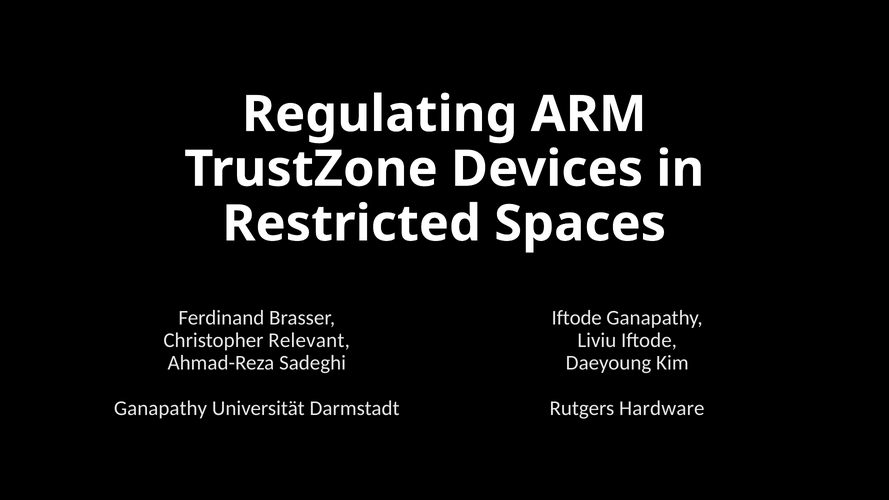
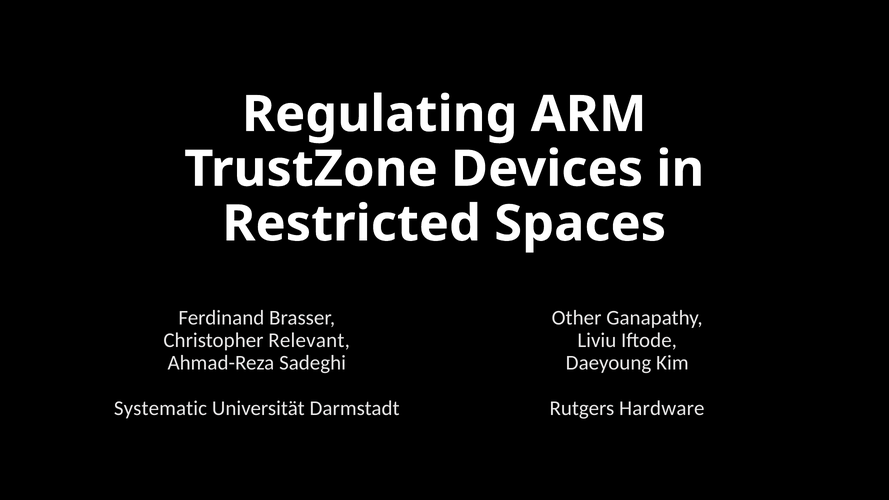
Iftode: Iftode -> Other (577, 318)
Ganapathy: Ganapathy -> Systematic (160, 408)
